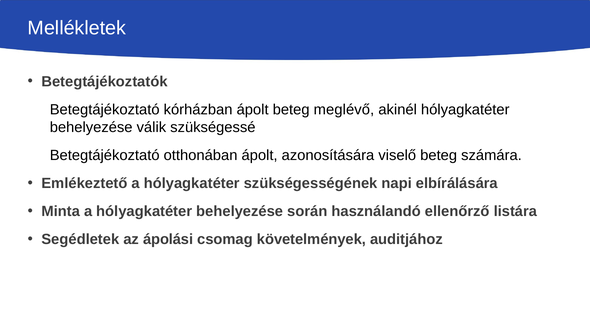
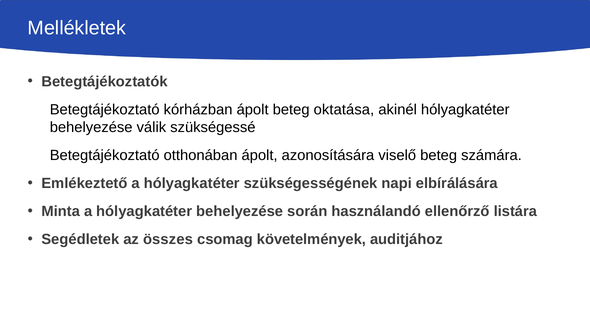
meglévő: meglévő -> oktatása (344, 110)
ápolási: ápolási -> összes (168, 239)
